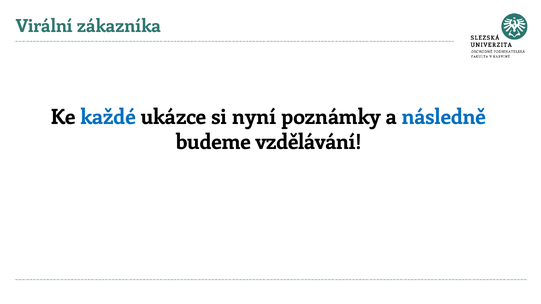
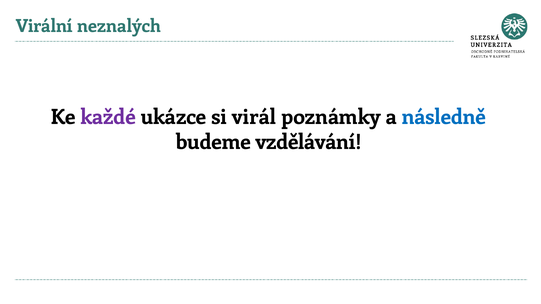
zákazníka: zákazníka -> neznalých (119, 26)
každé colour: blue -> purple (108, 117)
nyní: nyní -> virál (254, 117)
